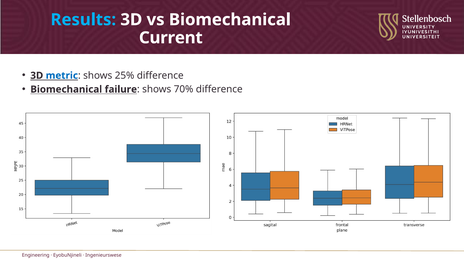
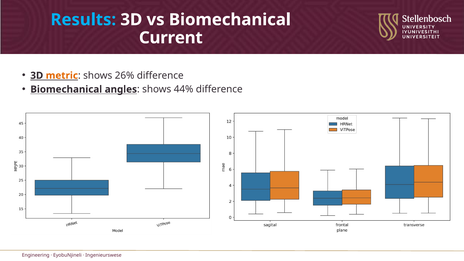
metric colour: blue -> orange (62, 76)
25%: 25% -> 26% (125, 76)
failure: failure -> angles (121, 89)
70%: 70% -> 44% (184, 89)
